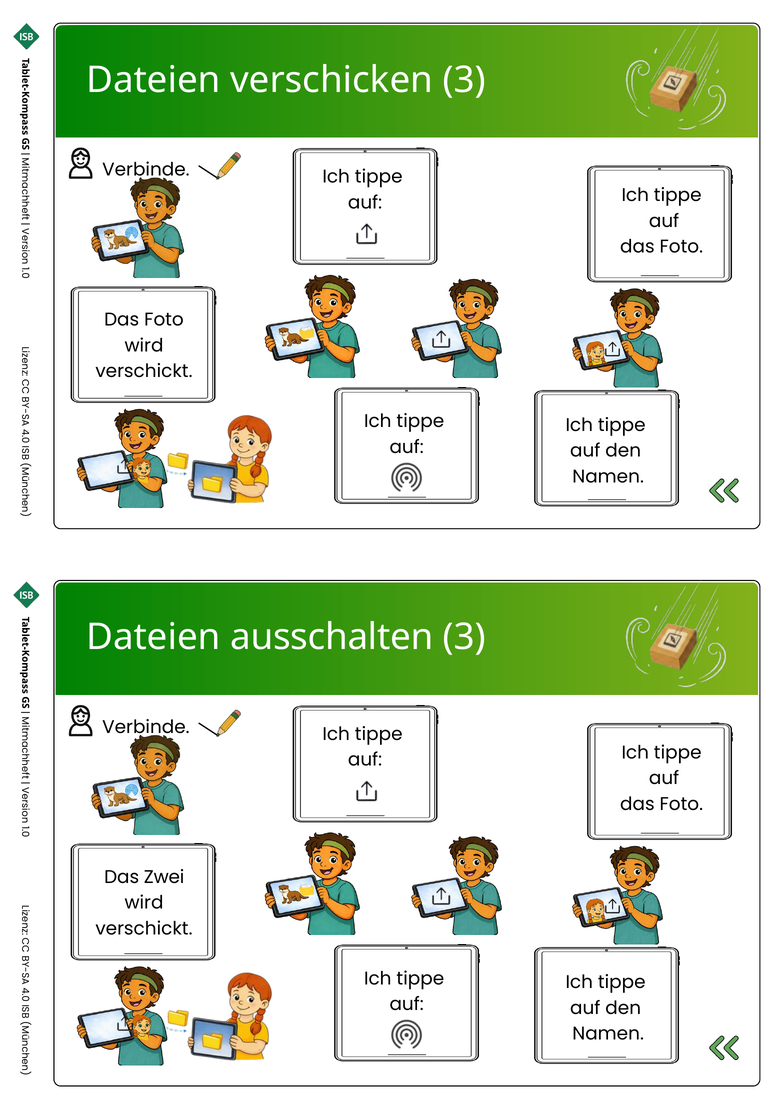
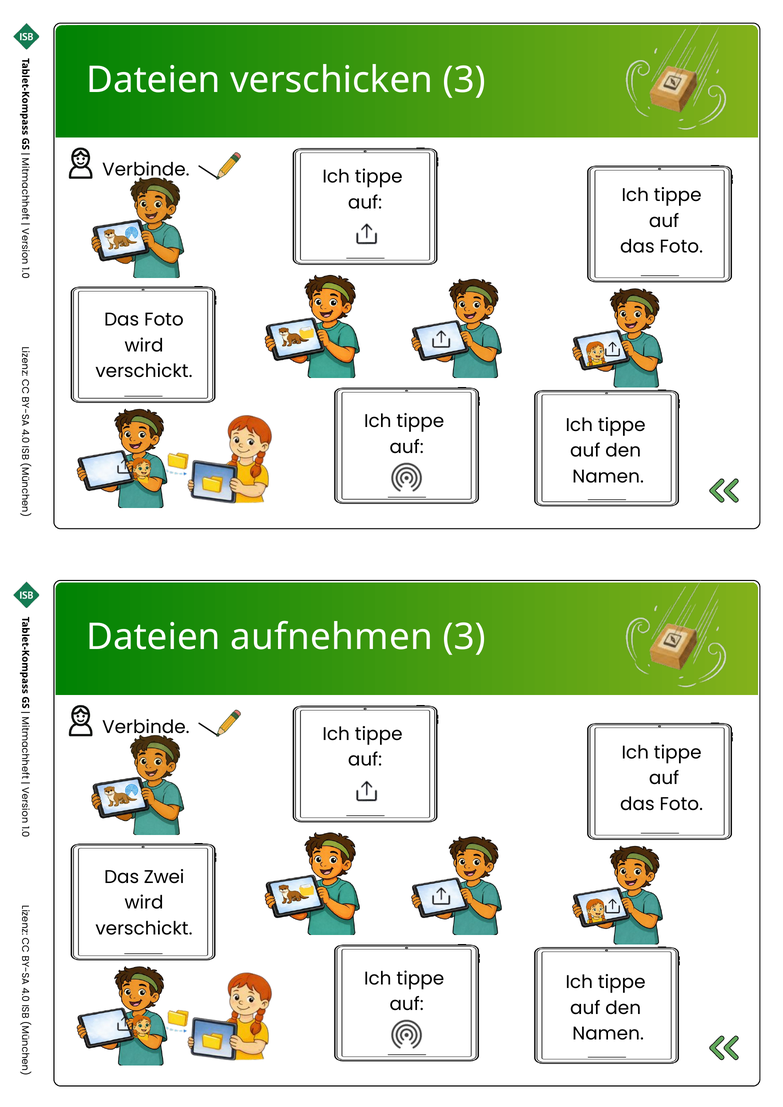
ausschalten: ausschalten -> aufnehmen (332, 638)
